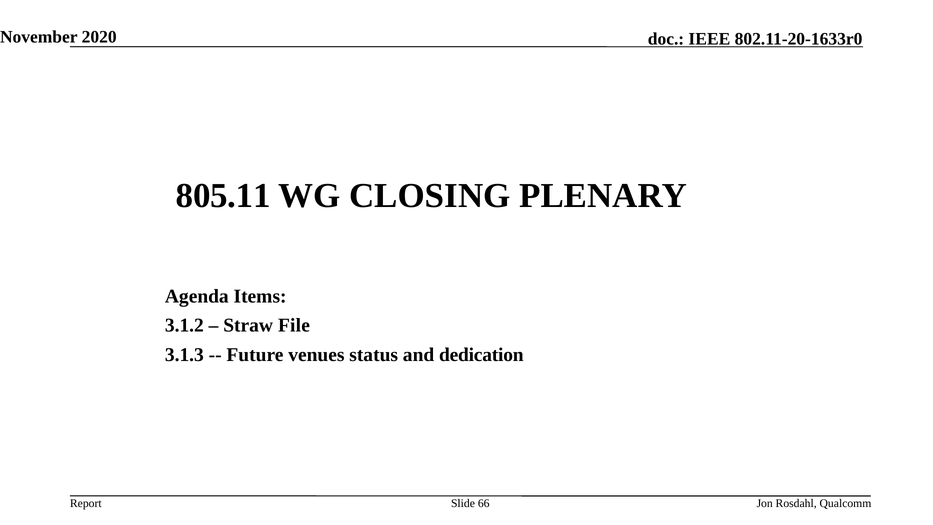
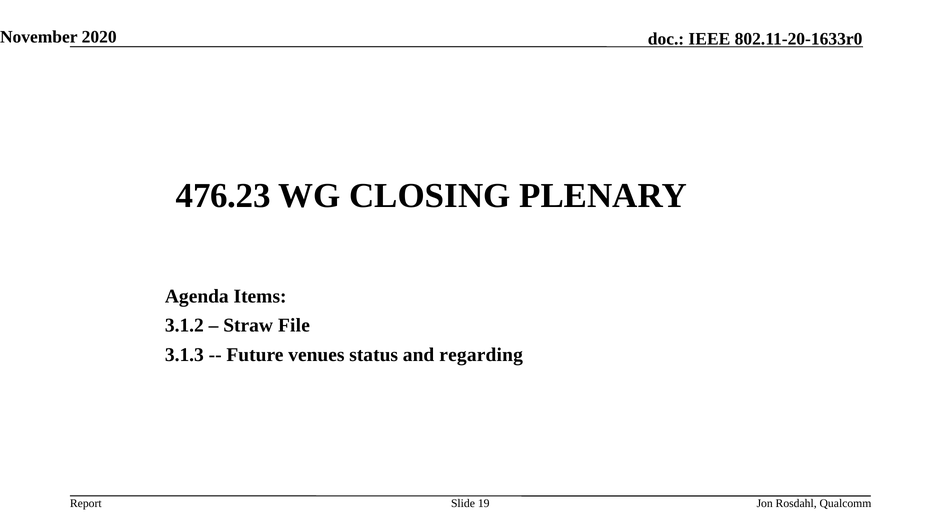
805.11: 805.11 -> 476.23 (223, 196)
dedication: dedication -> regarding (481, 355)
66: 66 -> 19 (484, 503)
